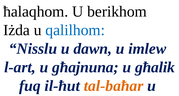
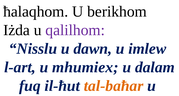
qalilhom colour: blue -> purple (75, 30)
għajnuna: għajnuna -> mhumiex (85, 68)
għalik: għalik -> dalam (155, 68)
